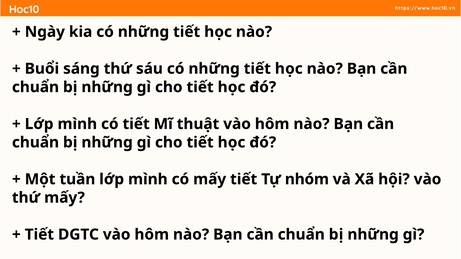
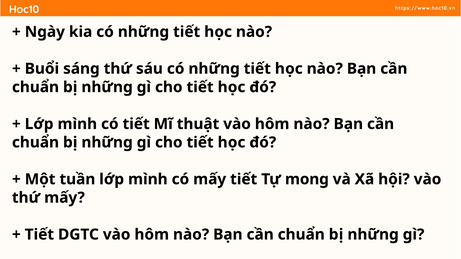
nhóm: nhóm -> mong (307, 179)
